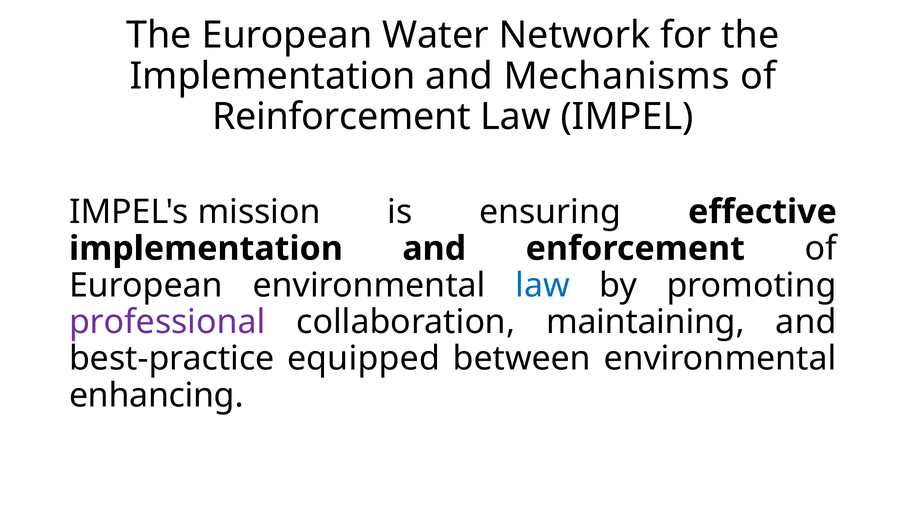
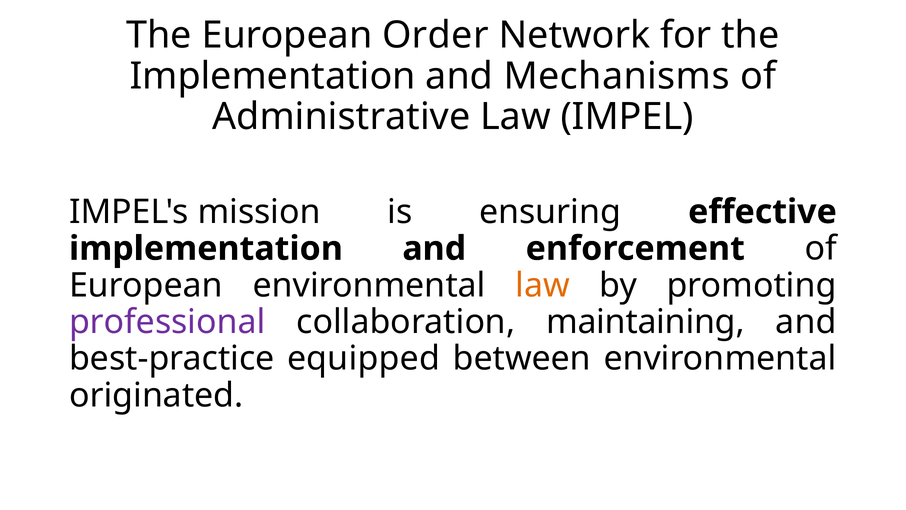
Water: Water -> Order (435, 35)
Reinforcement: Reinforcement -> Administrative (341, 117)
law colour: blue -> orange (543, 285)
enhancing: enhancing -> originated (156, 395)
